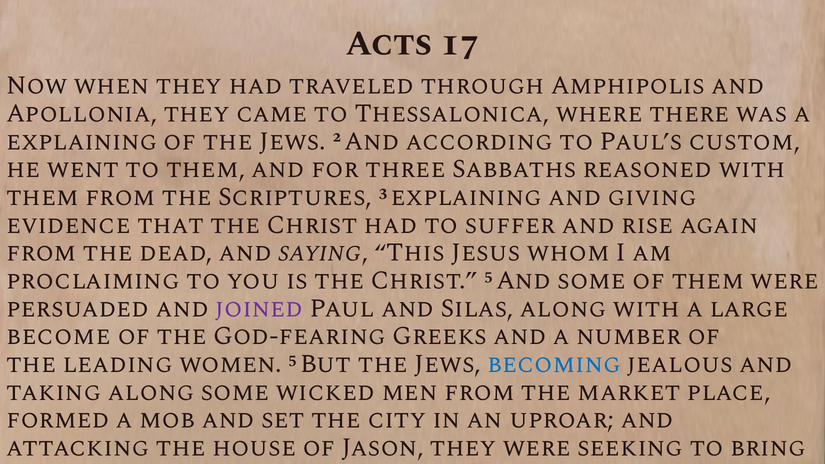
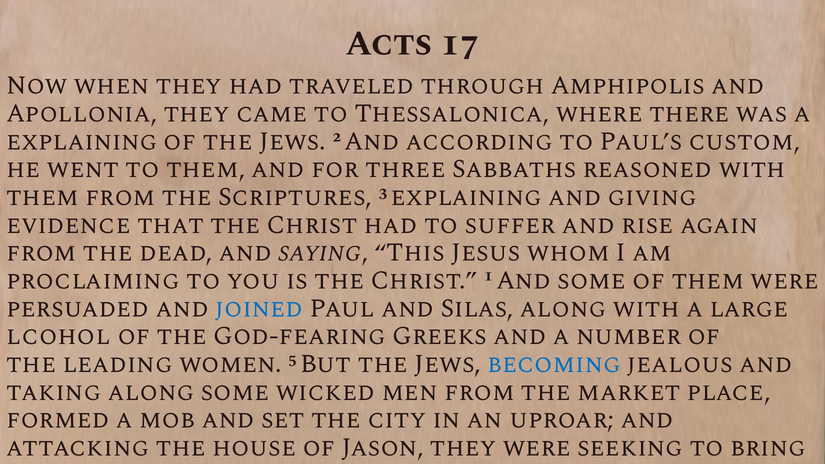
Christ 5: 5 -> 1 (488, 276)
joined colour: purple -> blue (259, 308)
become: become -> lcohol (59, 336)
